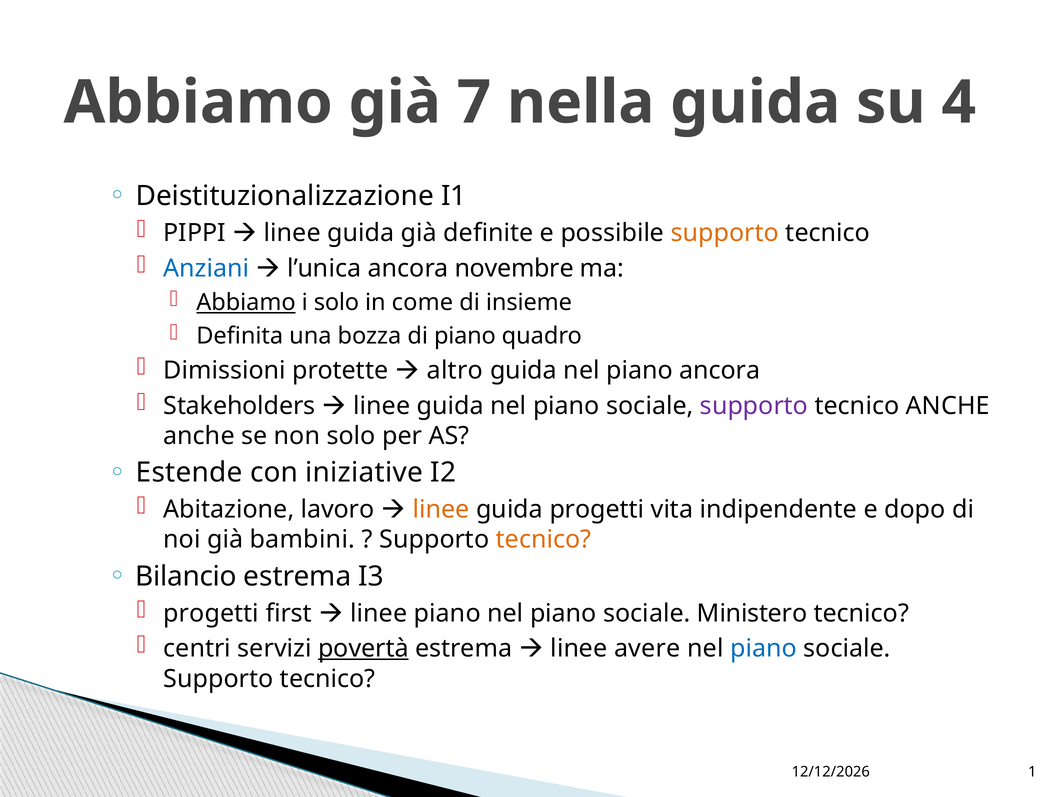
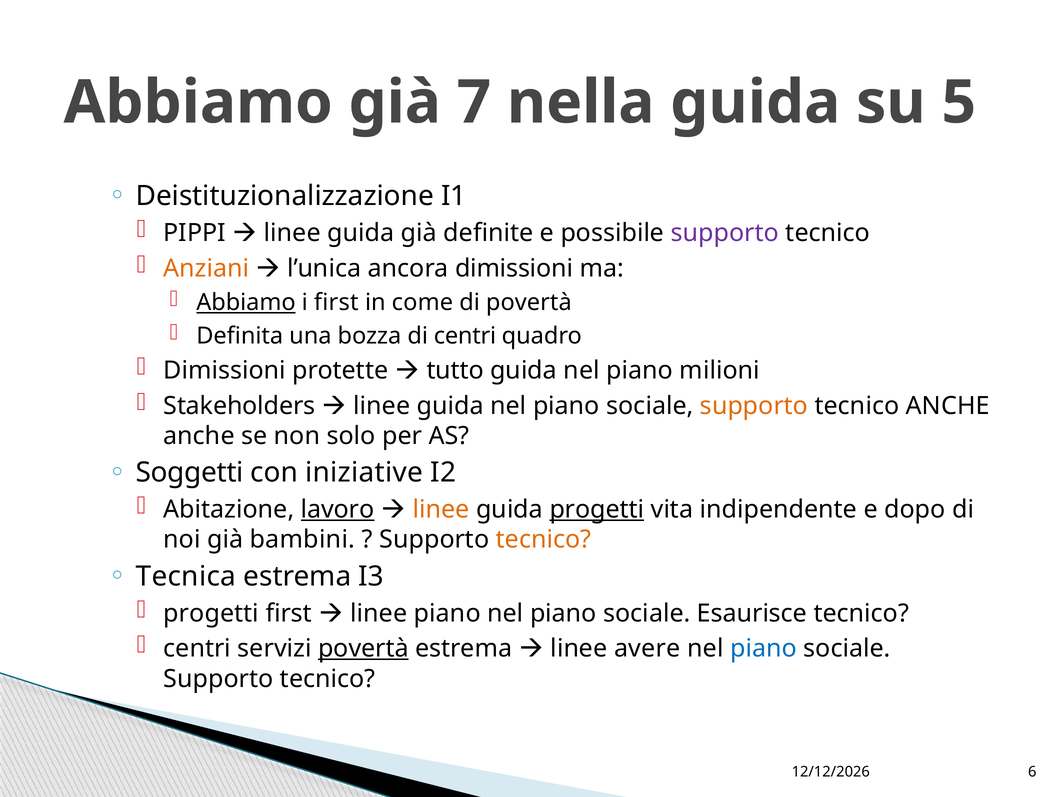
4: 4 -> 5 (959, 103)
supporto colour: orange -> purple (725, 233)
Anziani colour: blue -> orange (206, 268)
ancora novembre: novembre -> dimissioni (514, 268)
i solo: solo -> first (336, 302)
di insieme: insieme -> povertà (529, 302)
di piano: piano -> centri (465, 336)
altro: altro -> tutto (455, 370)
piano ancora: ancora -> milioni (720, 370)
supporto colour: purple -> orange (754, 405)
Estende: Estende -> Soggetti (190, 472)
lavoro underline: none -> present (338, 509)
progetti underline: none -> present (597, 509)
Bilancio: Bilancio -> Tecnica (186, 576)
Ministero: Ministero -> Esaurisce (752, 613)
1: 1 -> 6 (1032, 771)
